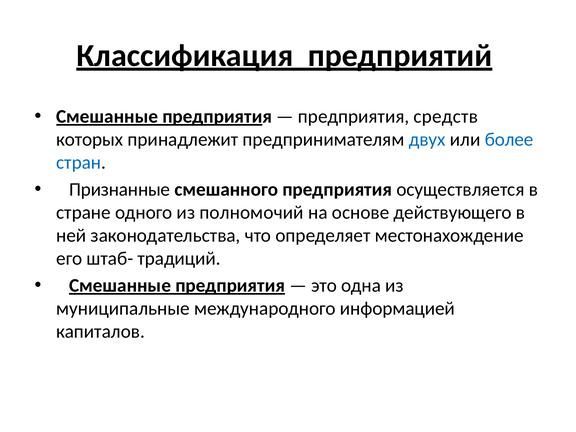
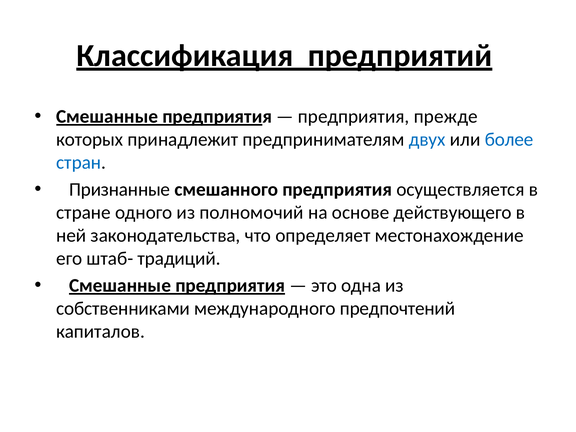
средств: средств -> прежде (446, 117)
муниципальные: муниципальные -> собственниками (123, 309)
информацией: информацией -> предпочтений (398, 309)
